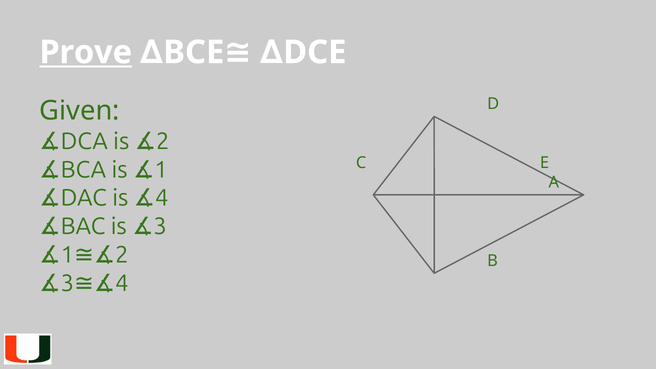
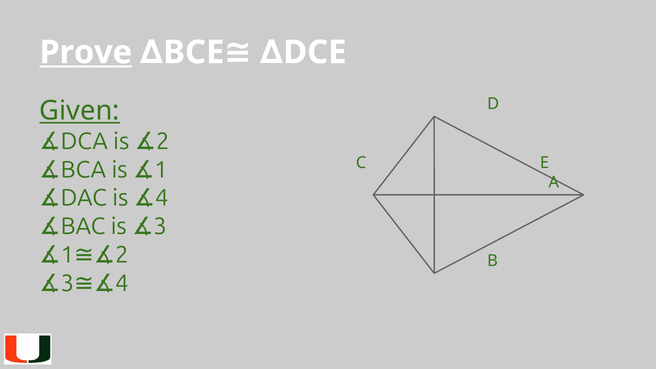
Given underline: none -> present (80, 111)
